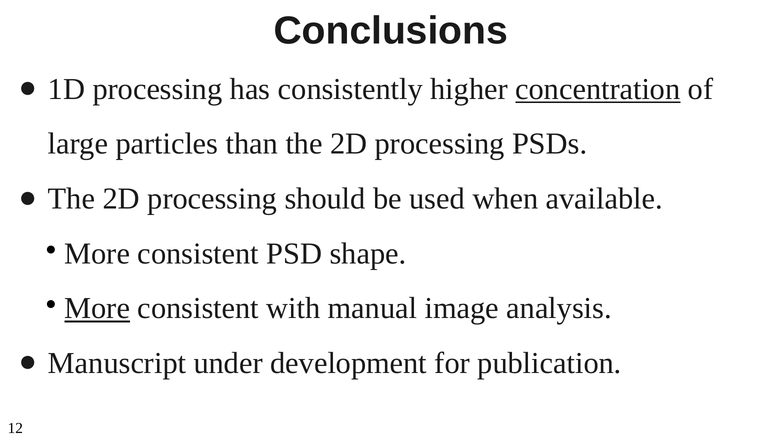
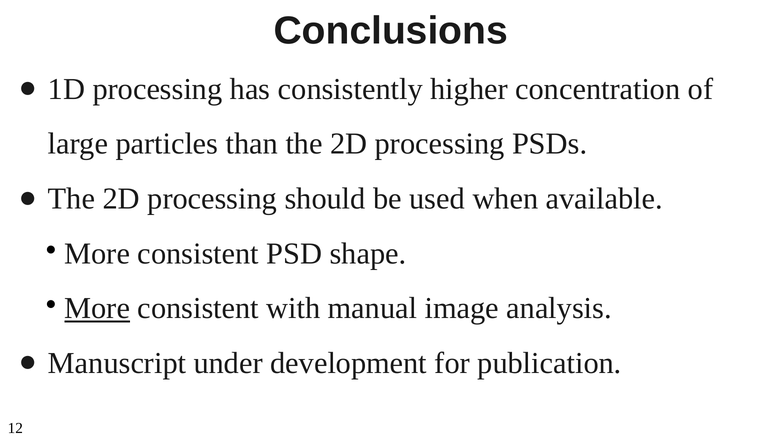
concentration underline: present -> none (598, 89)
